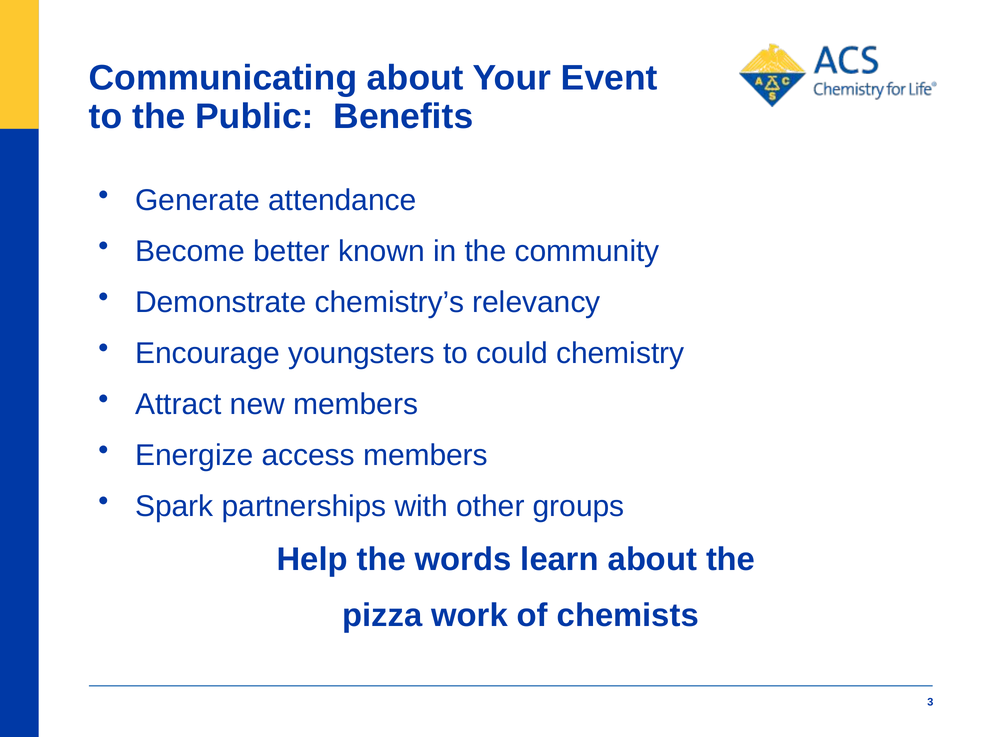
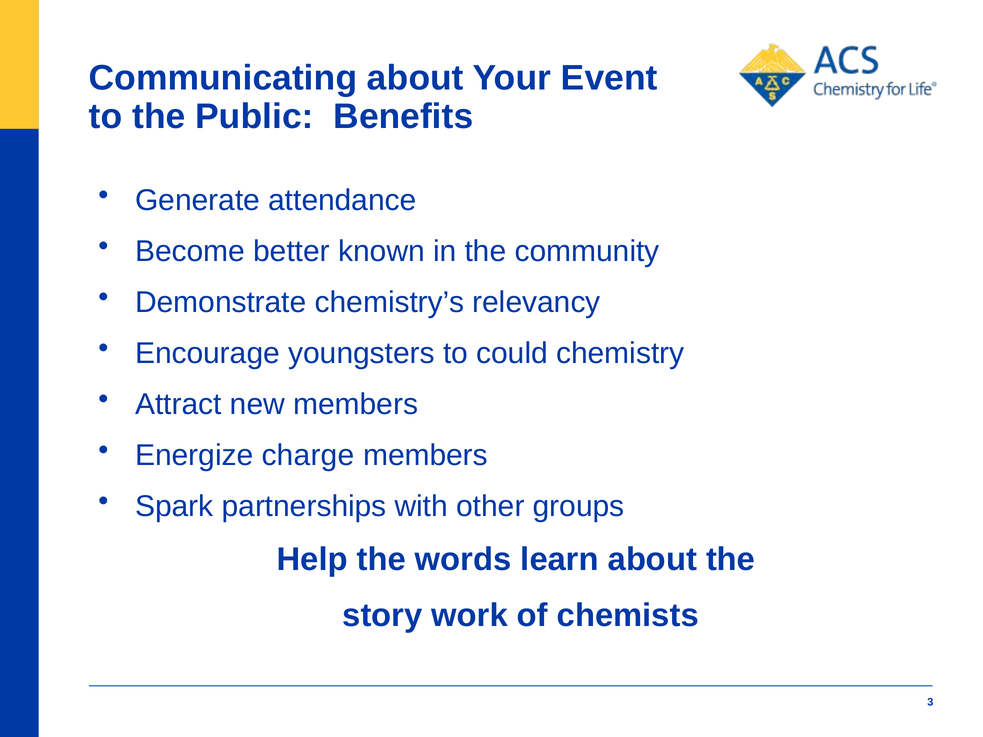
access: access -> charge (308, 456)
pizza: pizza -> story (382, 616)
